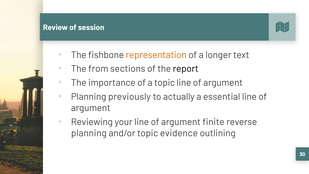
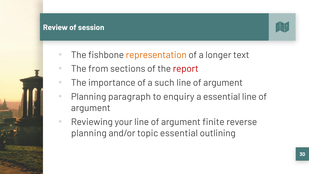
report colour: black -> red (186, 69)
a topic: topic -> such (164, 83)
previously: previously -> paragraph (129, 97)
actually: actually -> enquiry (179, 97)
topic evidence: evidence -> essential (179, 133)
